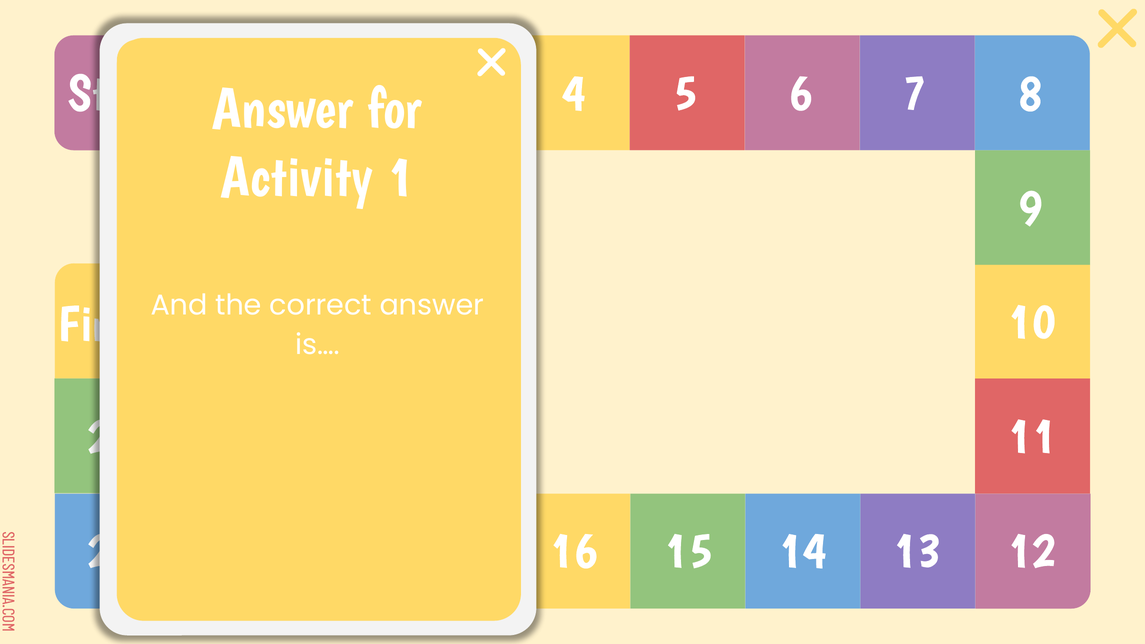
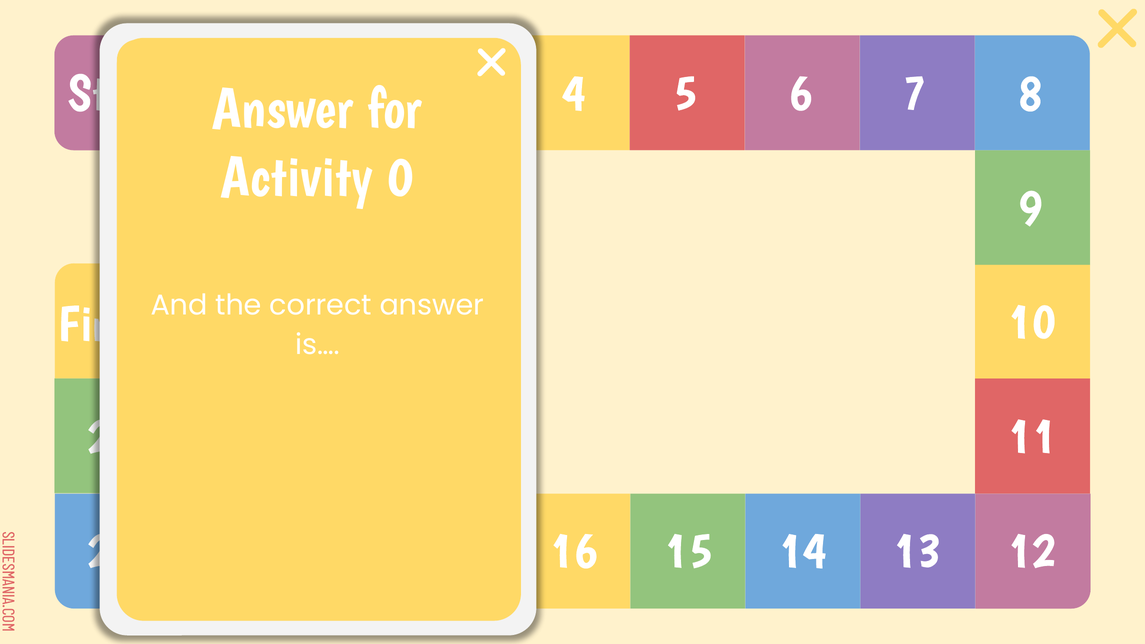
1: 1 -> 0 (400, 177)
